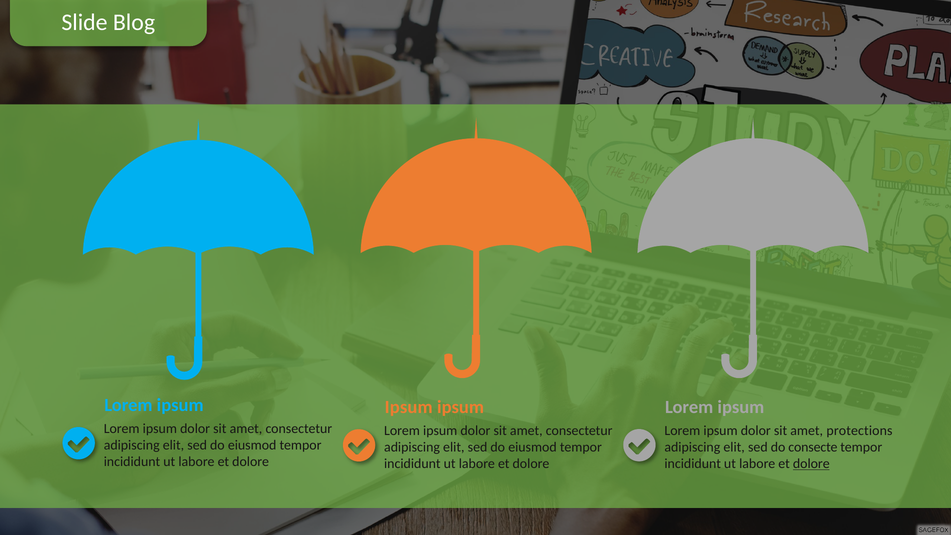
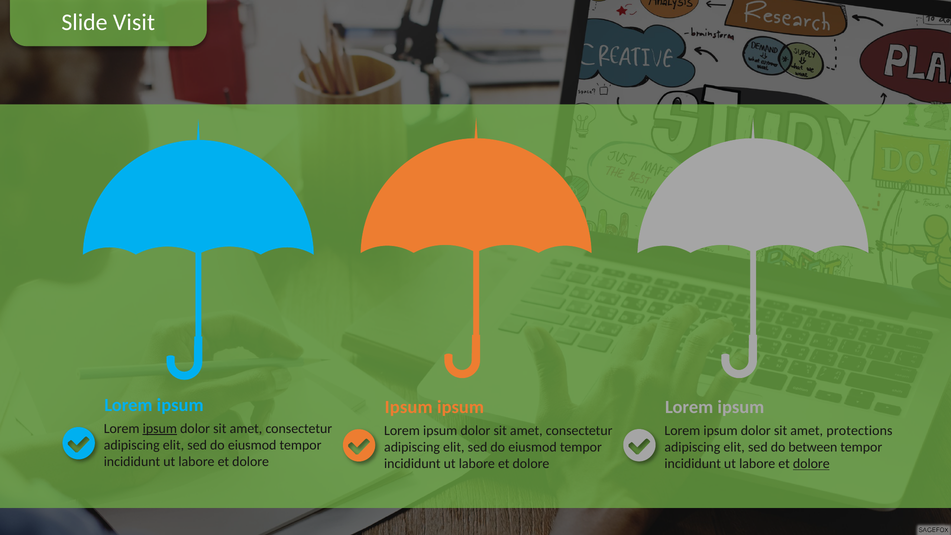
Blog: Blog -> Visit (134, 22)
ipsum underline: none -> present (160, 428)
consecte: consecte -> between (813, 447)
